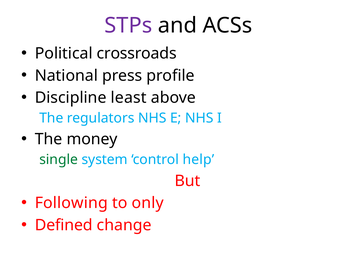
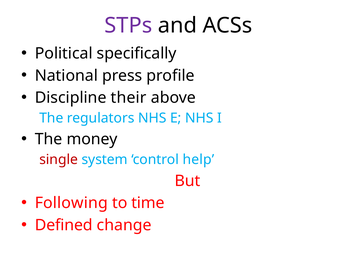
crossroads: crossroads -> specifically (137, 54)
least: least -> their (129, 98)
single colour: green -> red (59, 160)
only: only -> time (148, 204)
